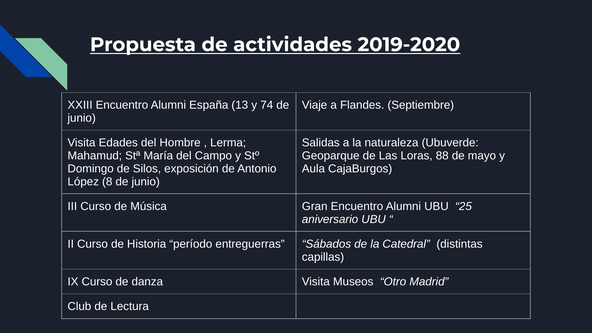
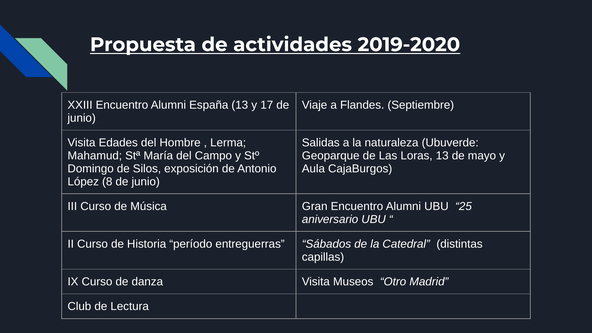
74: 74 -> 17 (267, 105)
Loras 88: 88 -> 13 (442, 156)
